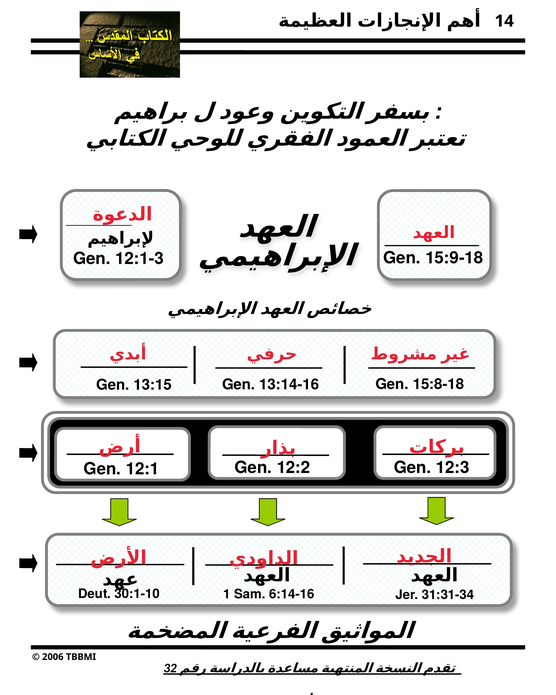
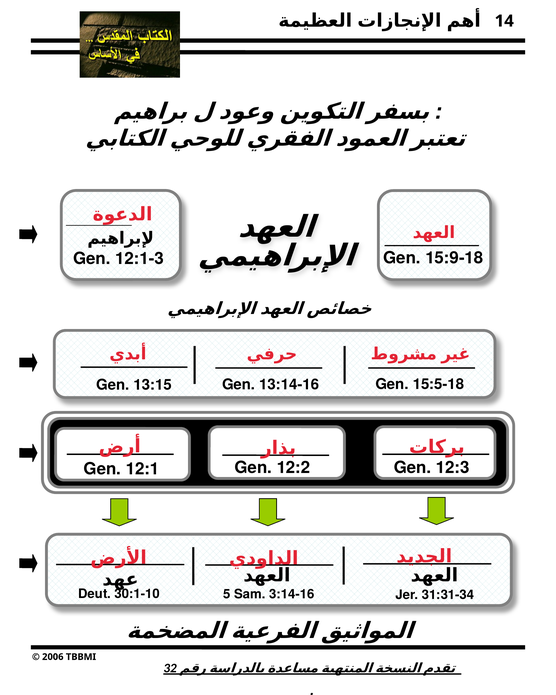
15:8-18: 15:8-18 -> 15:5-18 (438, 385)
1: 1 -> 5 (227, 595)
6:14-16: 6:14-16 -> 3:14-16 (292, 595)
